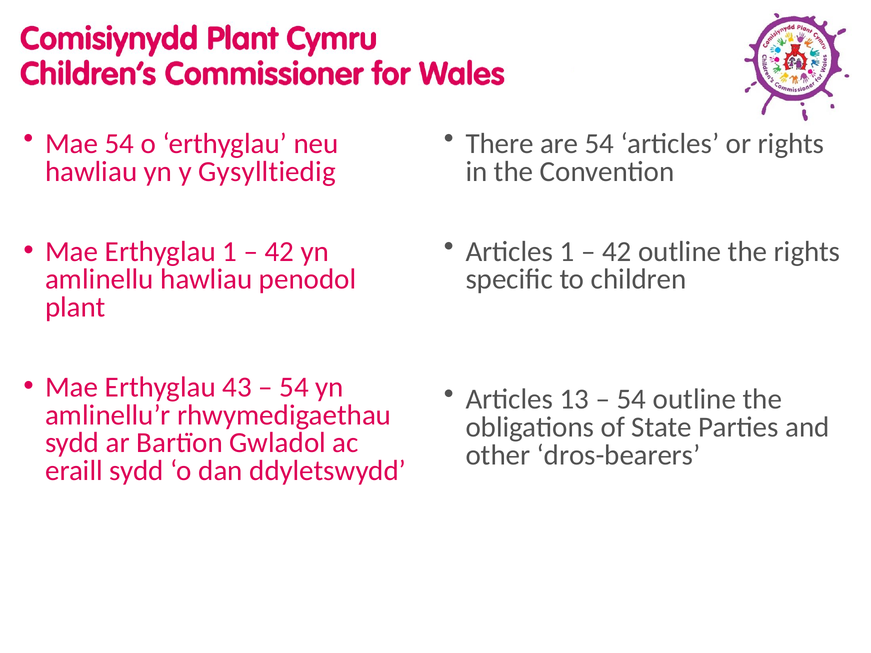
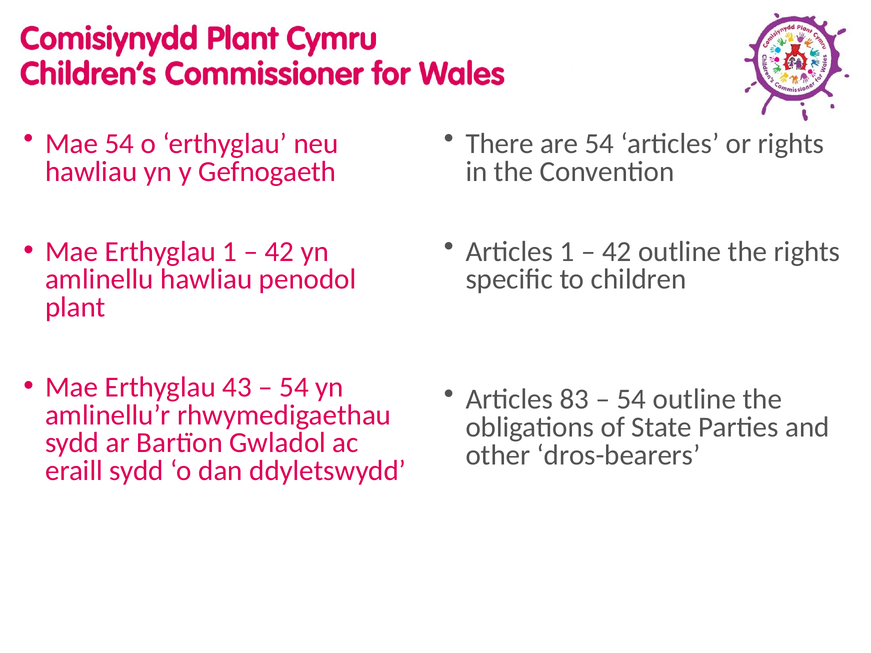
Gysylltiedig: Gysylltiedig -> Gefnogaeth (267, 172)
13: 13 -> 83 (574, 399)
